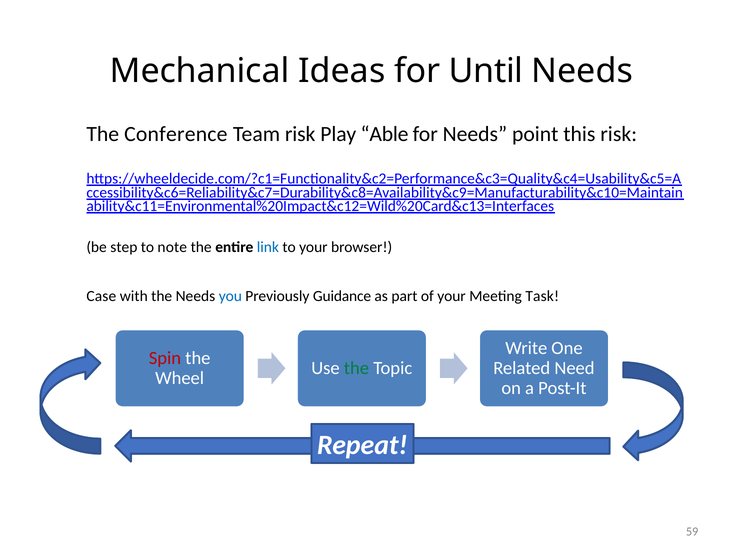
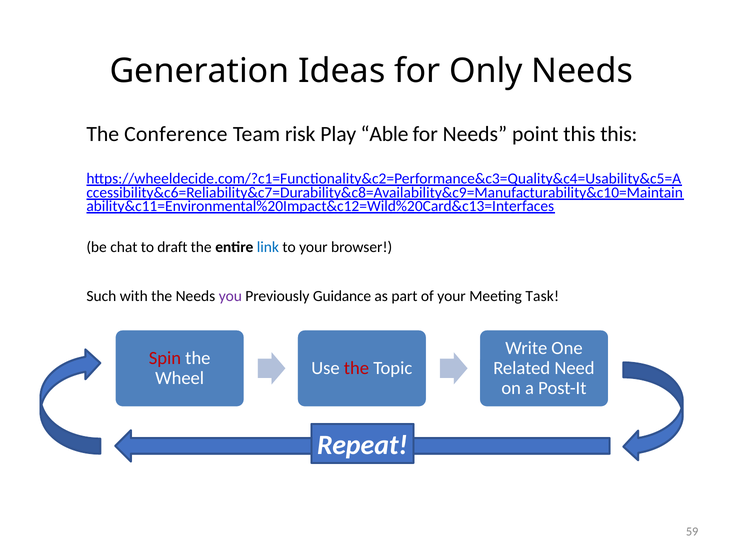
Mechanical: Mechanical -> Generation (200, 71)
Until: Until -> Only (486, 71)
this risk: risk -> this (619, 134)
step: step -> chat (124, 247)
note: note -> draft (172, 247)
Case: Case -> Such (101, 296)
you colour: blue -> purple (230, 296)
the colour: green -> red (356, 368)
